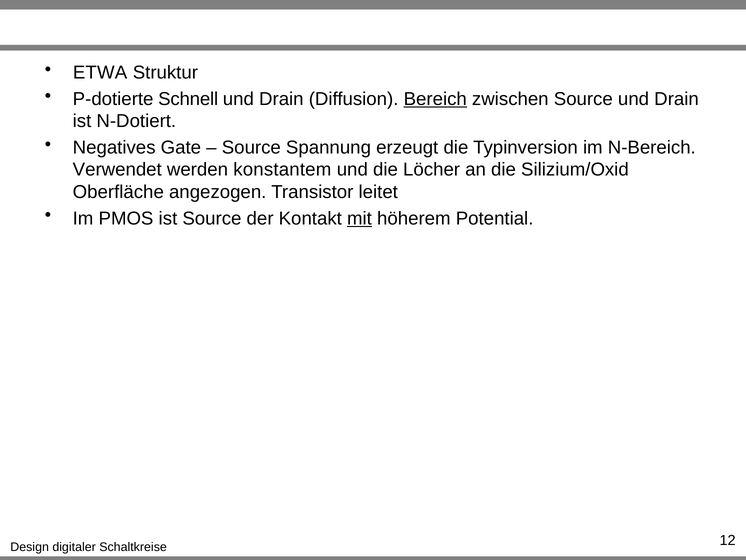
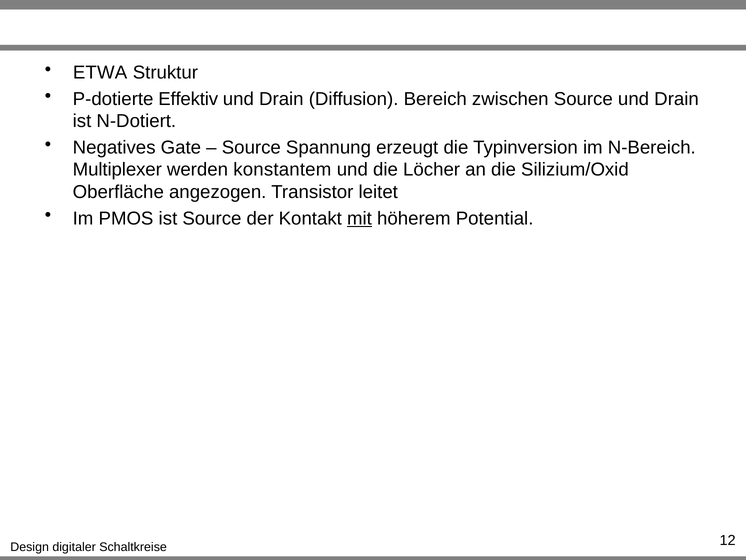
Schnell: Schnell -> Effektiv (188, 99)
Bereich underline: present -> none (435, 99)
Verwendet: Verwendet -> Multiplexer (117, 170)
